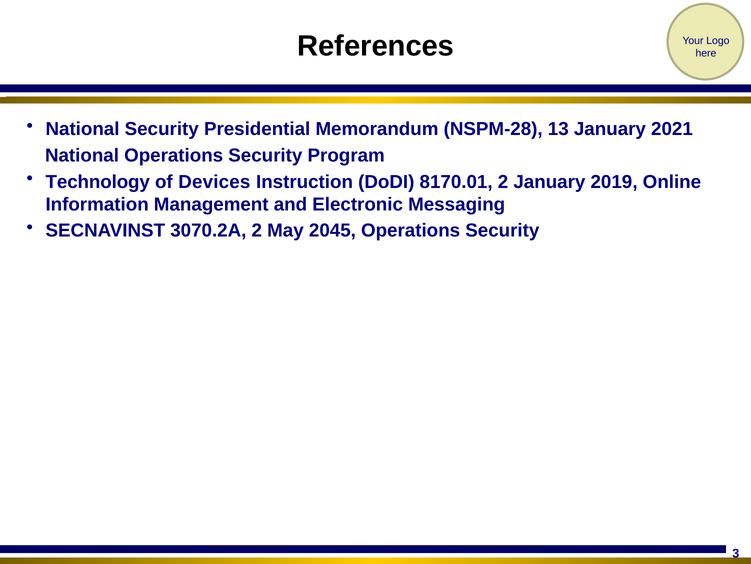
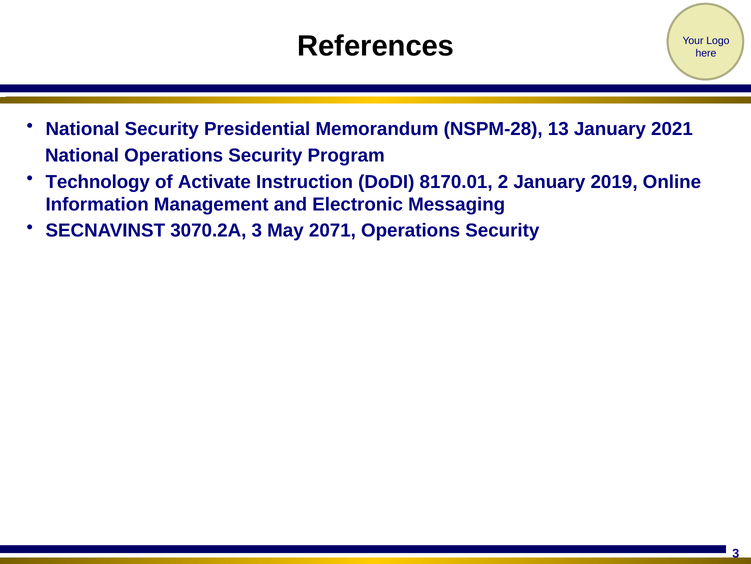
Devices: Devices -> Activate (214, 182)
3070.2A 2: 2 -> 3 (257, 230)
2045: 2045 -> 2071 (332, 230)
